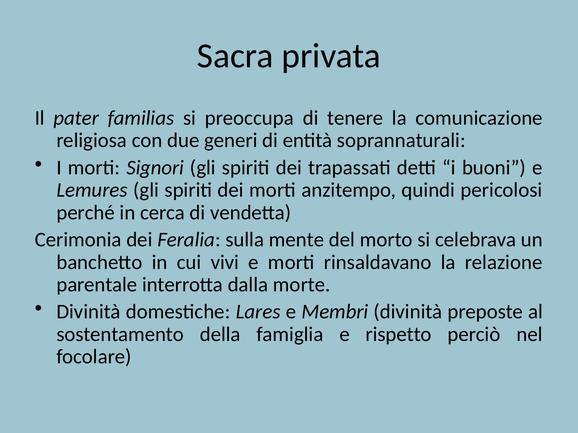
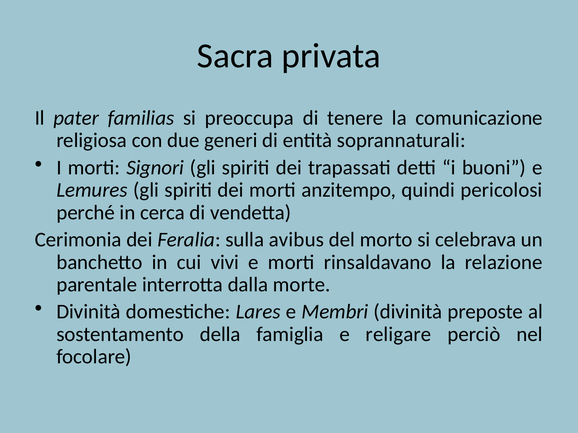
mente: mente -> avibus (296, 240)
rispetto: rispetto -> religare (398, 335)
